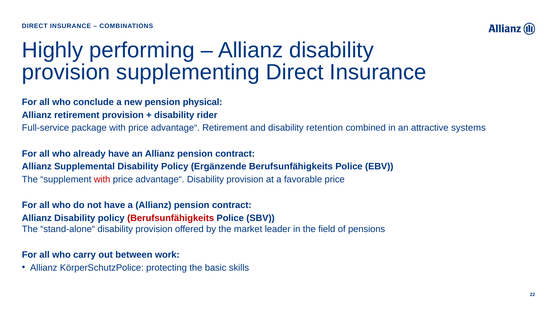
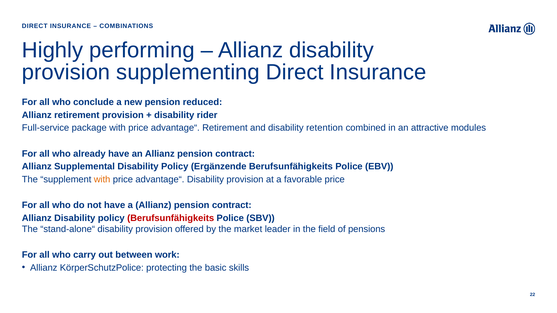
physical: physical -> reduced (203, 102)
systems: systems -> modules (469, 128)
with colour: red -> orange (102, 180)
